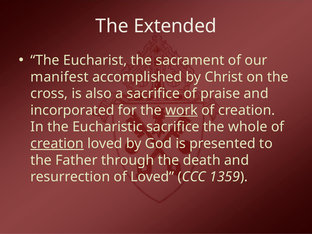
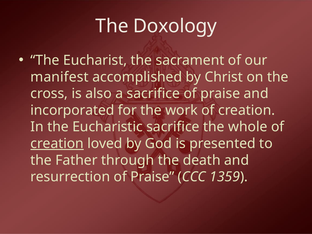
Extended: Extended -> Doxology (175, 26)
work underline: present -> none (182, 110)
resurrection of Loved: Loved -> Praise (152, 177)
